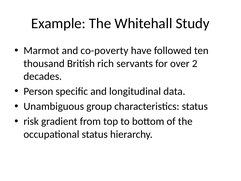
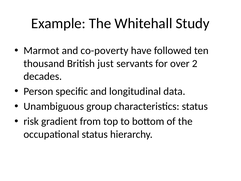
rich: rich -> just (106, 63)
